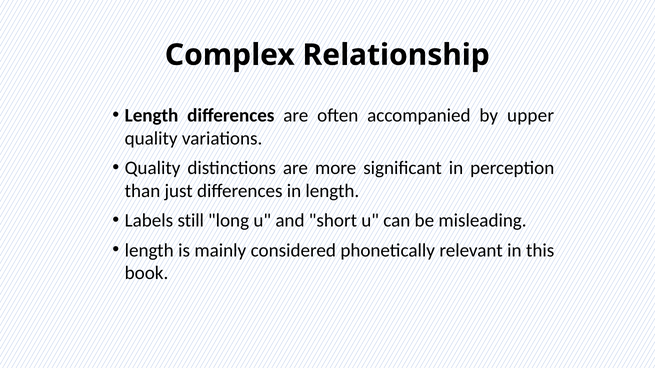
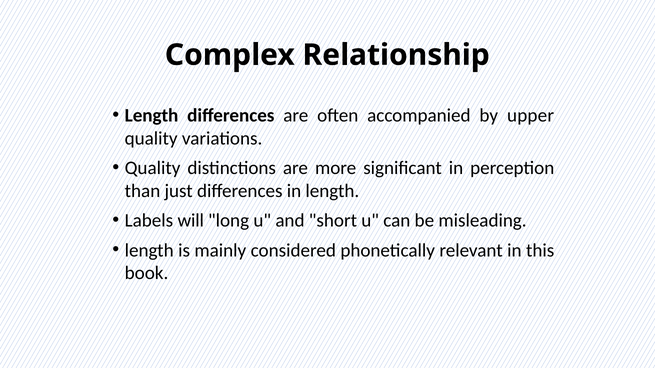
still: still -> will (191, 221)
